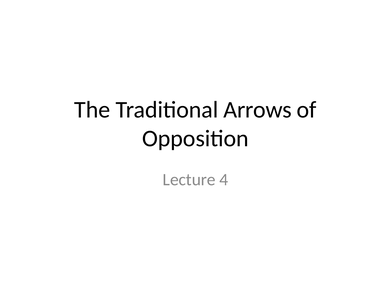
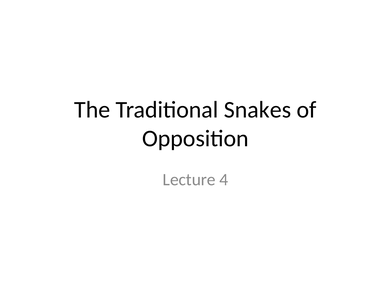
Arrows: Arrows -> Snakes (257, 110)
